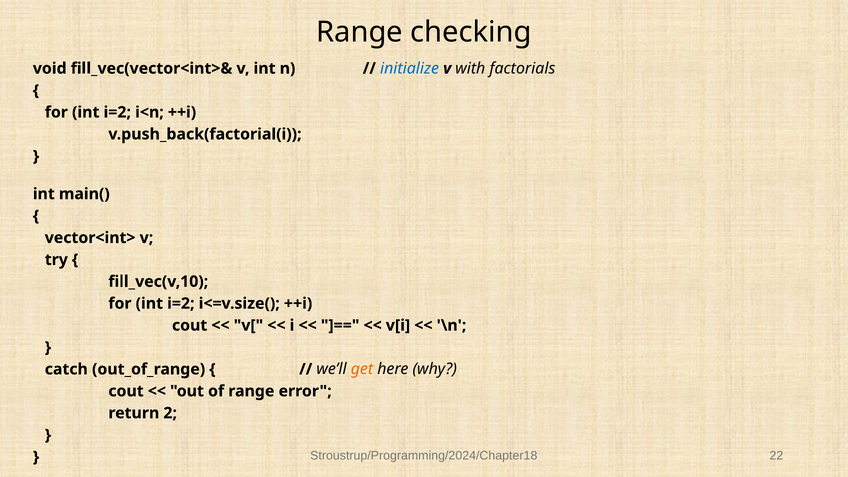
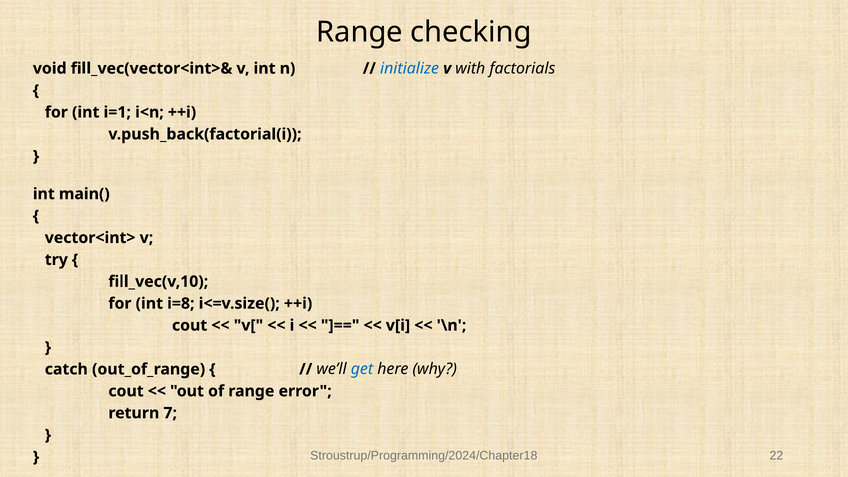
i=2: i=2 -> i=1 (117, 112)
i=2: i=2 -> i=8 (181, 303)
get colour: orange -> blue (362, 369)
2: 2 -> 7 (170, 413)
